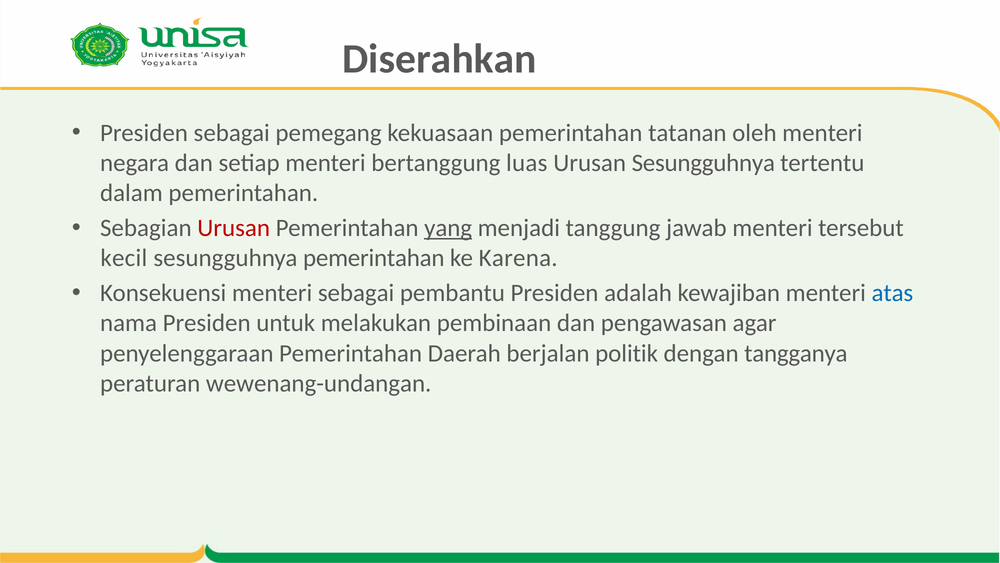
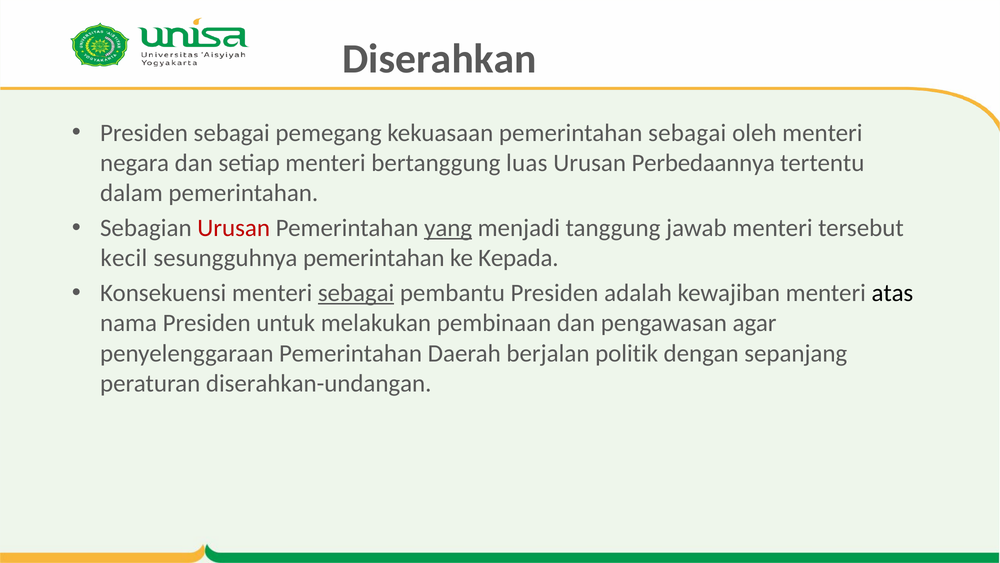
pemerintahan tatanan: tatanan -> sebagai (687, 133)
Urusan Sesungguhnya: Sesungguhnya -> Perbedaannya (703, 163)
Karena: Karena -> Kepada (518, 258)
sebagai underline: none -> present (356, 293)
atas colour: blue -> black (892, 293)
tangganya: tangganya -> sepanjang (796, 353)
wewenang-undangan: wewenang-undangan -> diserahkan-undangan (319, 383)
